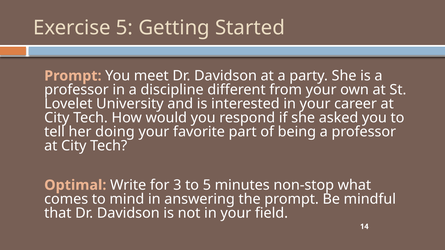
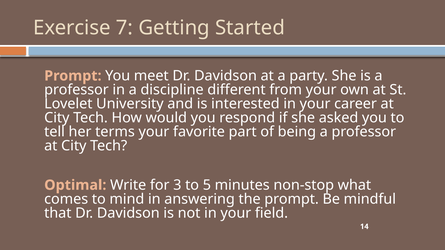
Exercise 5: 5 -> 7 (125, 28)
doing: doing -> terms (115, 132)
